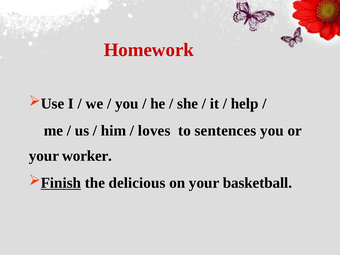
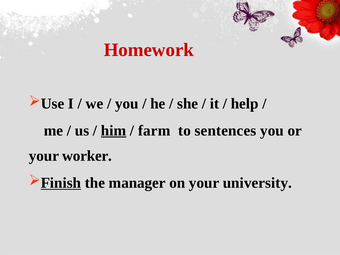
him underline: none -> present (114, 131)
loves: loves -> farm (154, 131)
delicious: delicious -> manager (137, 183)
basketball: basketball -> university (257, 183)
